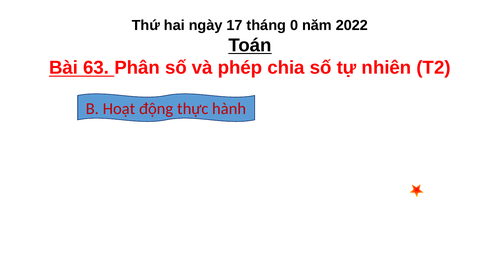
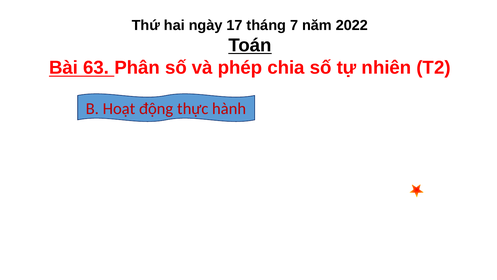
0: 0 -> 7 (294, 25)
